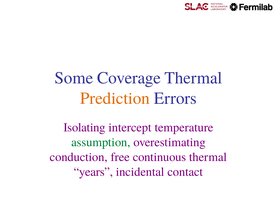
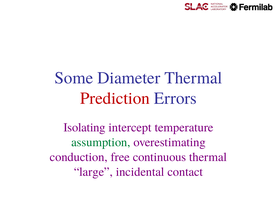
Coverage: Coverage -> Diameter (129, 78)
Prediction colour: orange -> red (115, 98)
years: years -> large (93, 172)
